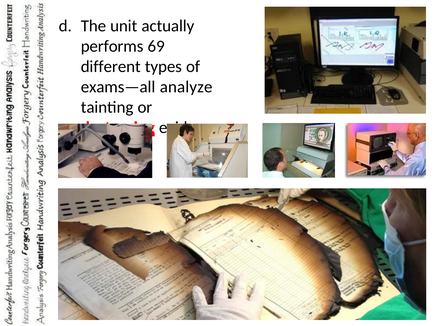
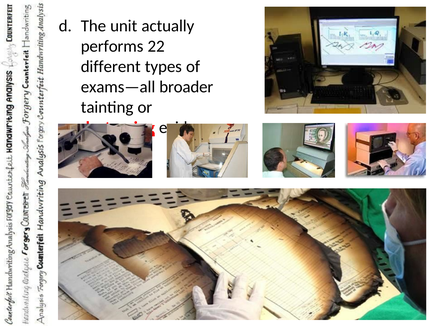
69: 69 -> 22 (156, 46)
analyze: analyze -> broader (186, 87)
